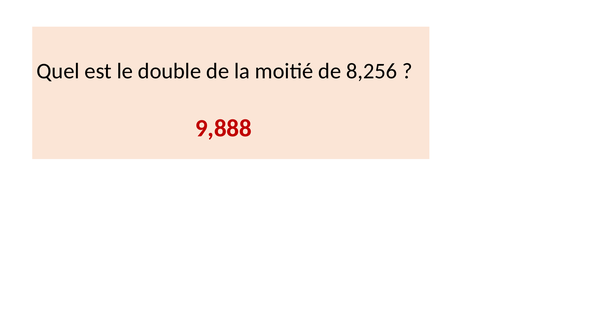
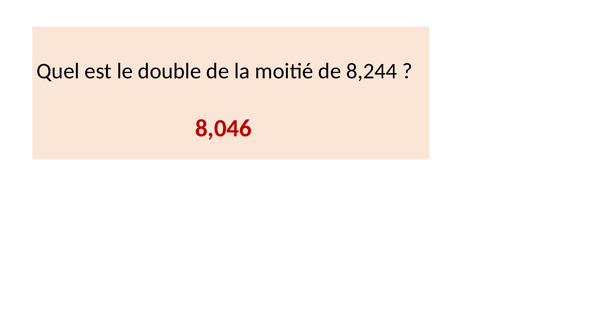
8,256: 8,256 -> 8,244 (372, 71)
9,888: 9,888 -> 8,046 (223, 128)
